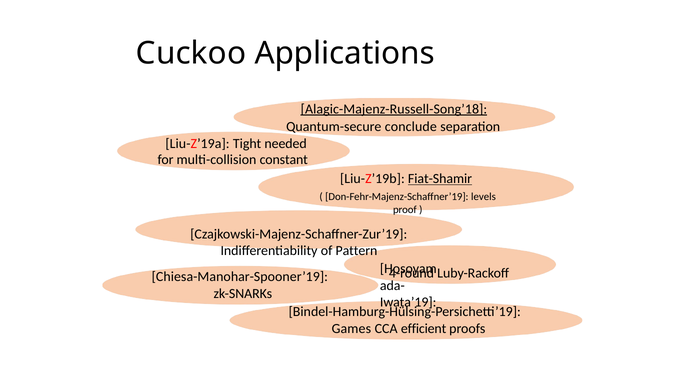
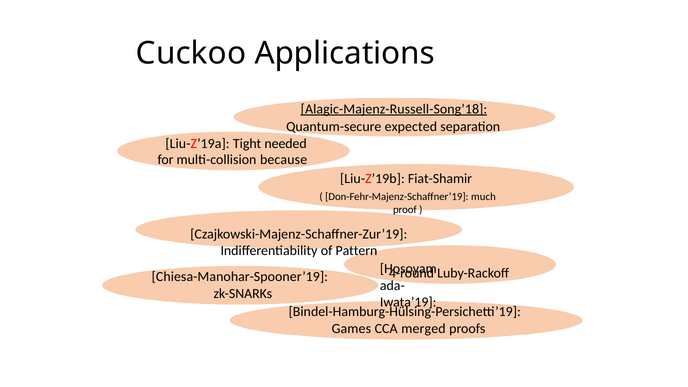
conclude: conclude -> expected (411, 127)
constant: constant -> because (284, 160)
Fiat-Shamir underline: present -> none (440, 179)
levels: levels -> much (483, 197)
efficient: efficient -> merged (423, 328)
